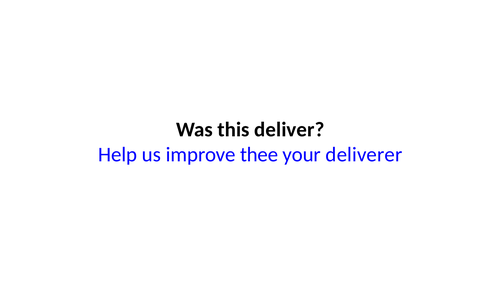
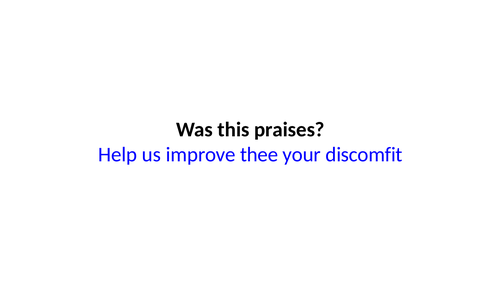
deliver: deliver -> praises (289, 130)
deliverer: deliverer -> discomfit (364, 155)
